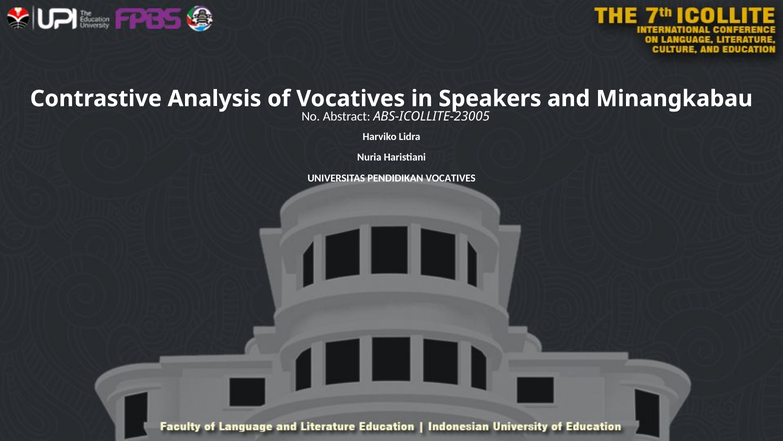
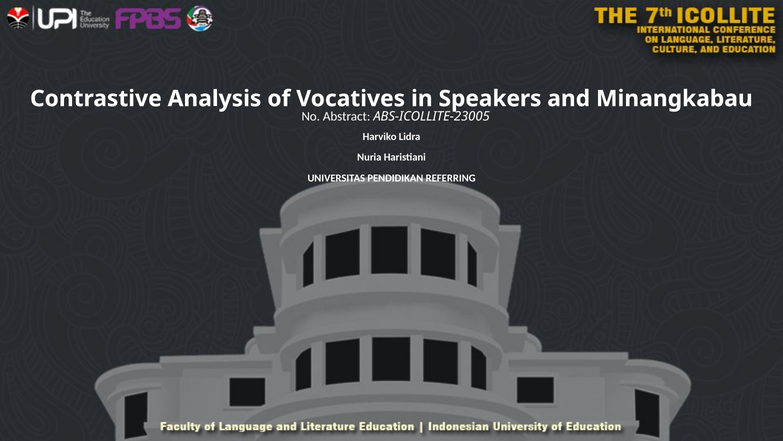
PENDIDIKAN VOCATIVES: VOCATIVES -> REFERRING (451, 178)
